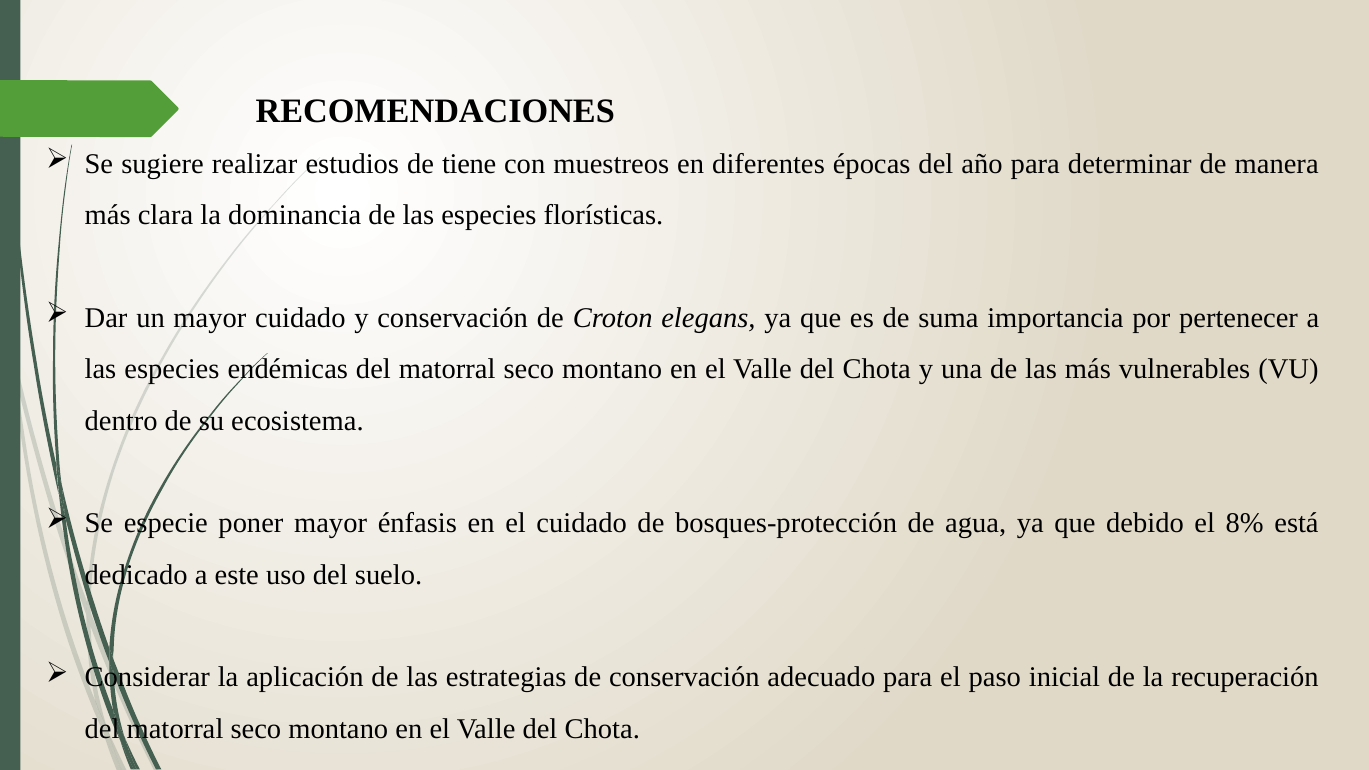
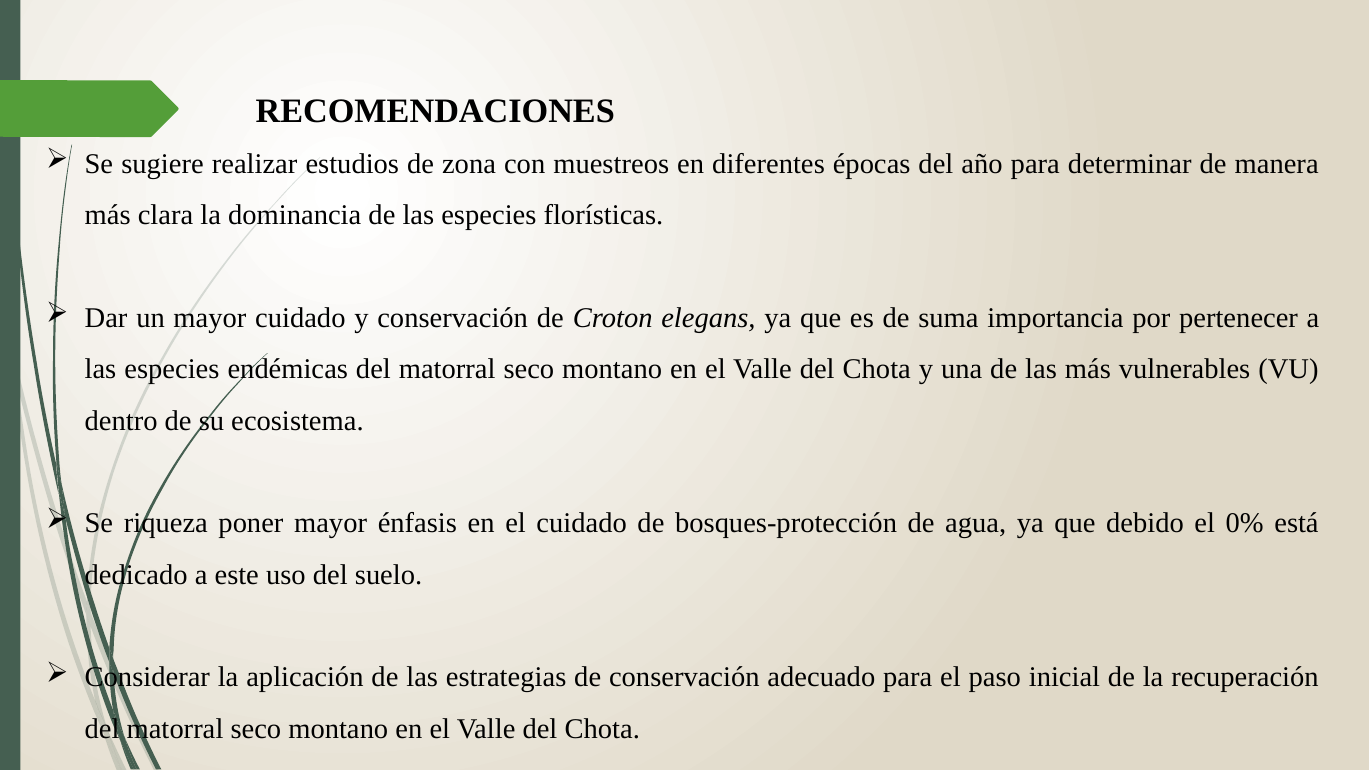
tiene: tiene -> zona (469, 164)
especie: especie -> riqueza (166, 523)
8%: 8% -> 0% (1245, 523)
